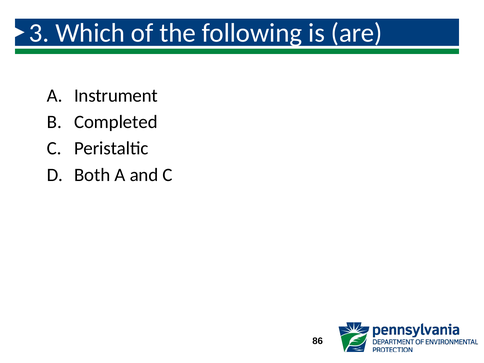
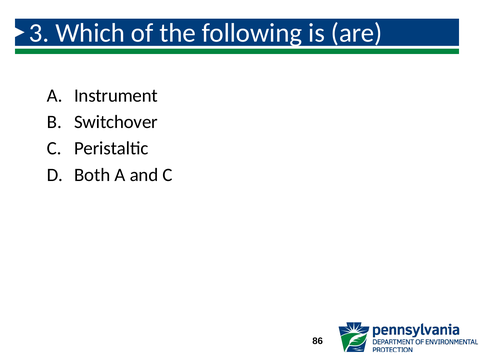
Completed: Completed -> Switchover (116, 122)
